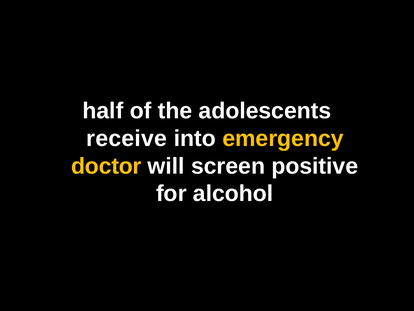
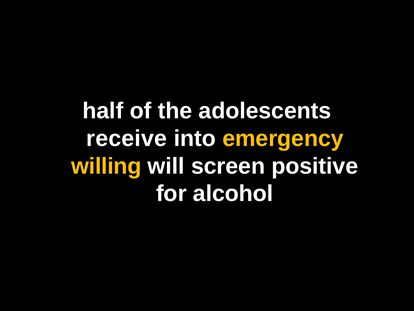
doctor: doctor -> willing (106, 166)
